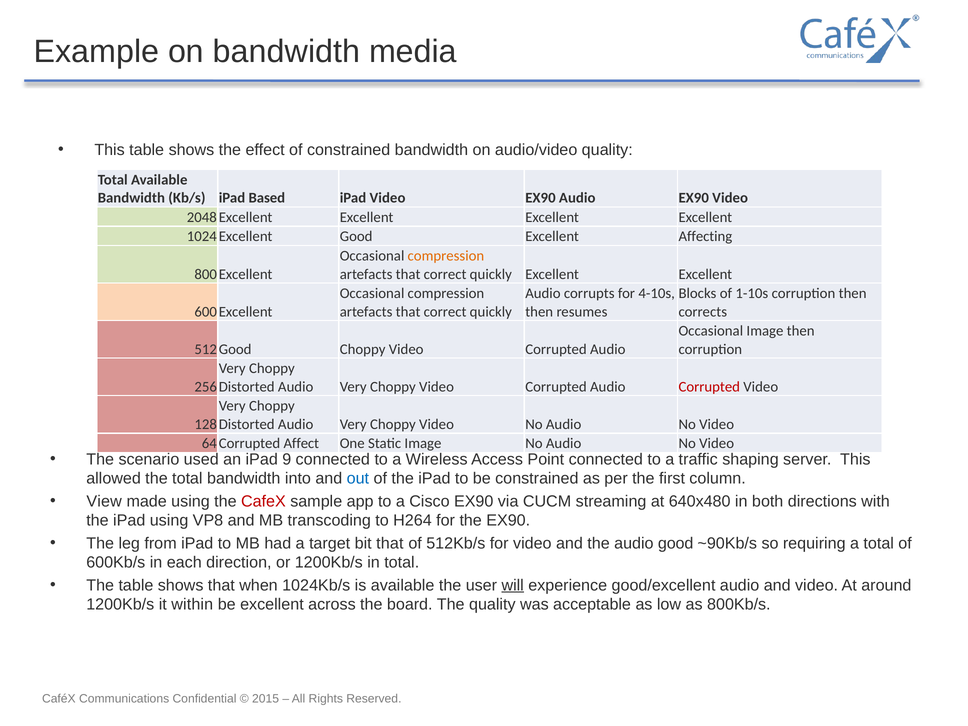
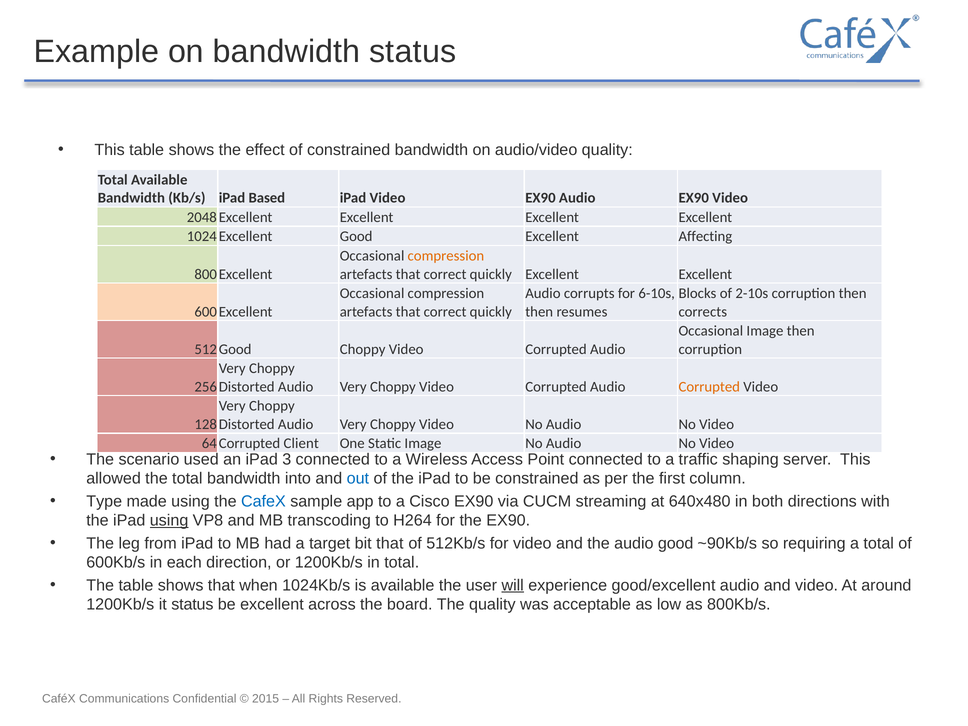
bandwidth media: media -> status (413, 52)
4-10s: 4-10s -> 6-10s (657, 293)
1-10s: 1-10s -> 2-10s (752, 293)
Corrupted colour: red -> orange (709, 387)
Affect: Affect -> Client (301, 444)
9: 9 -> 3 (287, 459)
View: View -> Type (104, 501)
CafeX colour: red -> blue (263, 501)
using underline: none -> present (169, 521)
it within: within -> status (192, 605)
